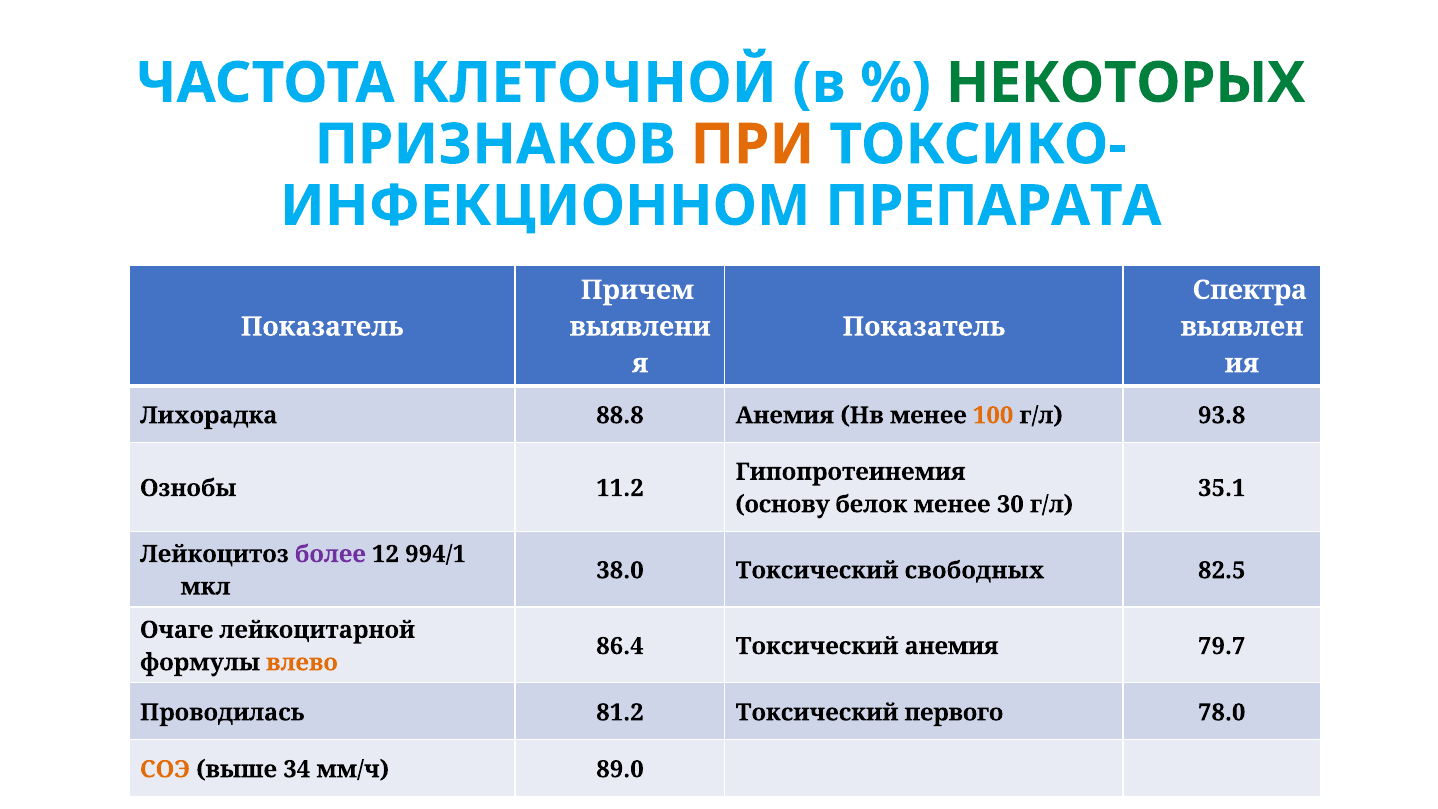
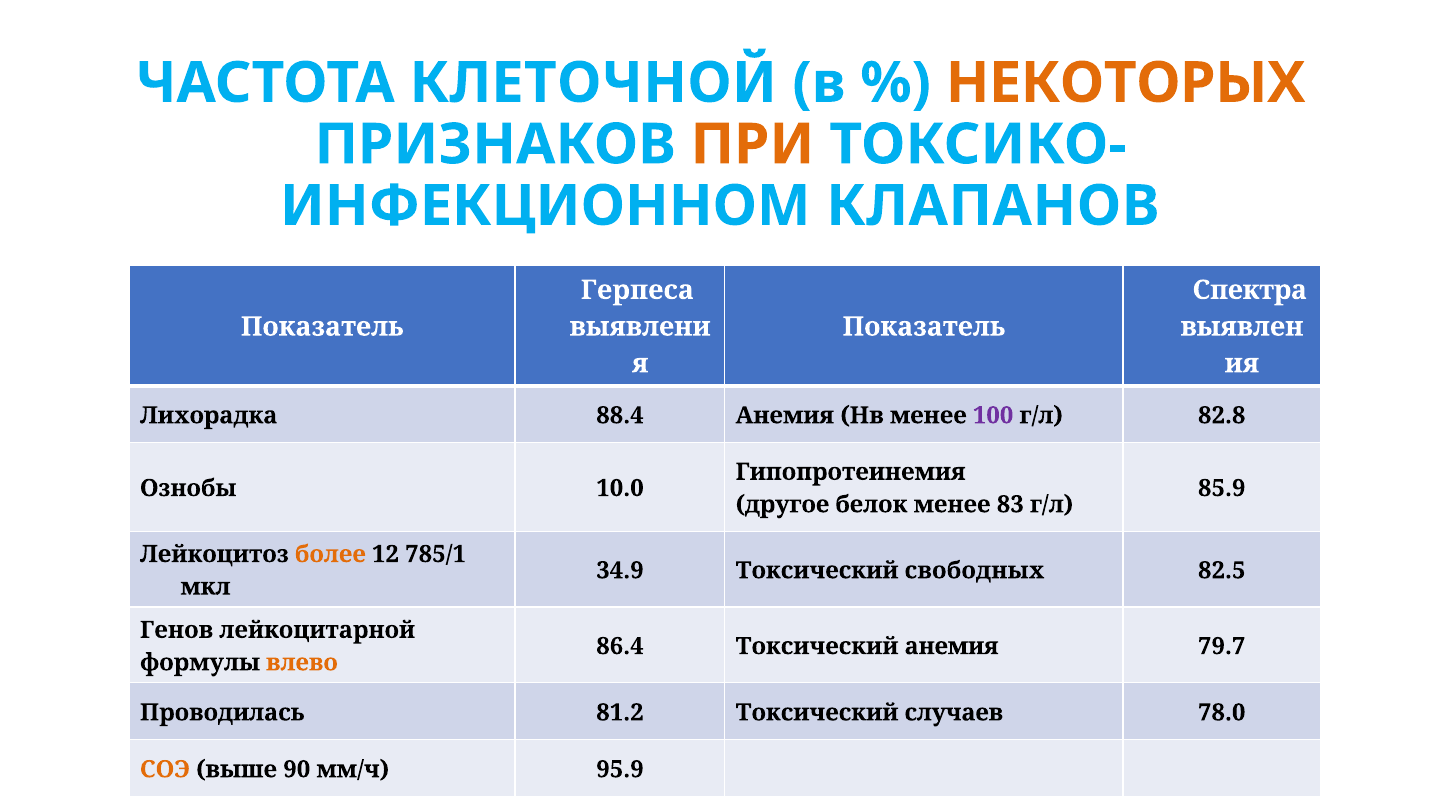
НЕКОТОРЫХ colour: green -> orange (1125, 83)
ПРЕПАРАТА: ПРЕПАРАТА -> КЛАПАНОВ (993, 206)
Причем: Причем -> Герпеса (637, 290)
88.8: 88.8 -> 88.4 (620, 415)
100 colour: orange -> purple (993, 415)
93.8: 93.8 -> 82.8 (1222, 415)
11.2: 11.2 -> 10.0 (620, 488)
35.1: 35.1 -> 85.9 (1222, 488)
основу: основу -> другое (782, 504)
30: 30 -> 83 (1010, 504)
более colour: purple -> orange (330, 554)
994/1: 994/1 -> 785/1 (436, 554)
38.0: 38.0 -> 34.9 (620, 570)
Очаге: Очаге -> Генов (177, 630)
первого: первого -> случаев (954, 712)
34: 34 -> 90 (297, 769)
89.0: 89.0 -> 95.9 (620, 769)
